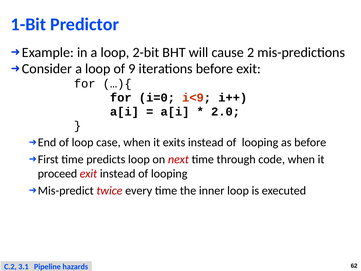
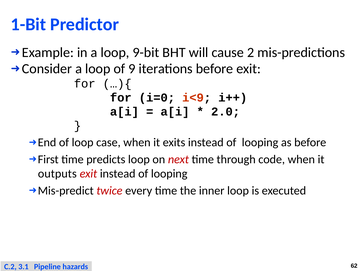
2-bit: 2-bit -> 9-bit (146, 52)
proceed: proceed -> outputs (57, 174)
